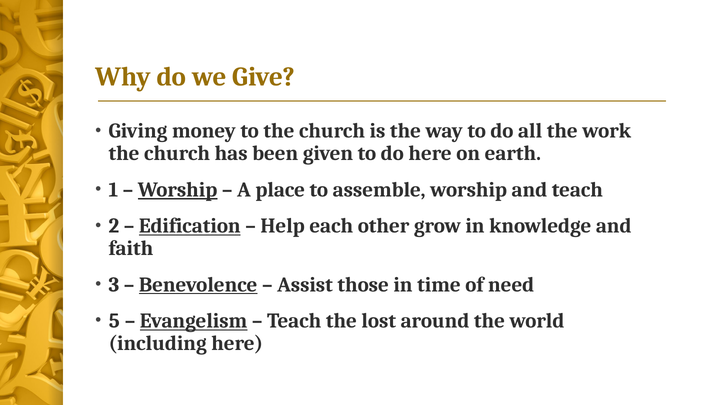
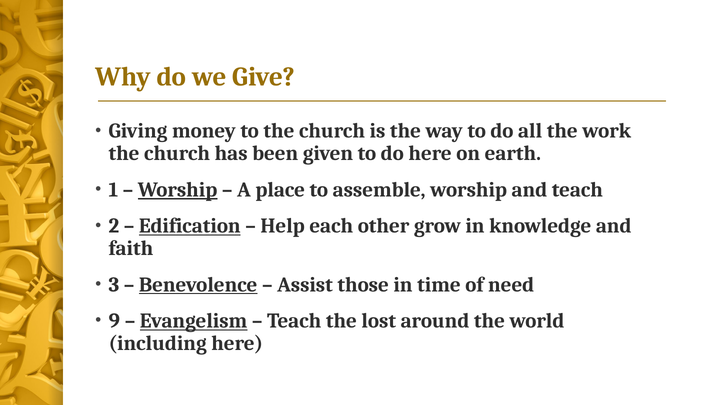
5: 5 -> 9 (114, 321)
